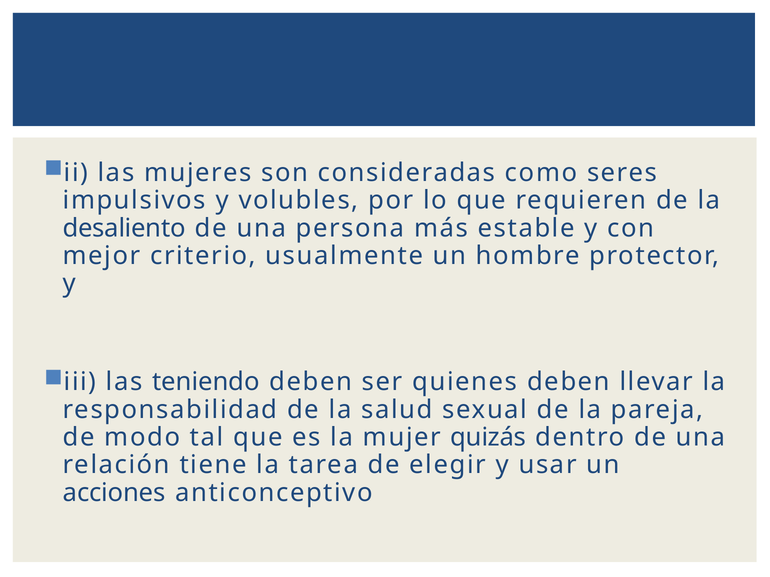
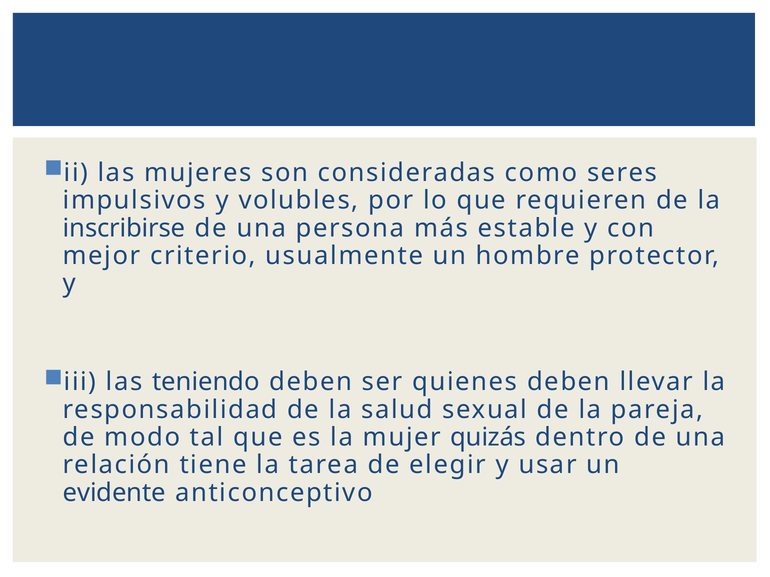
desaliento: desaliento -> inscribirse (124, 228)
acciones: acciones -> evidente (114, 493)
